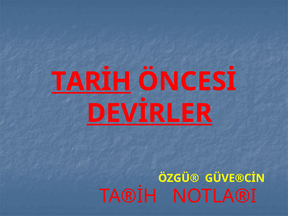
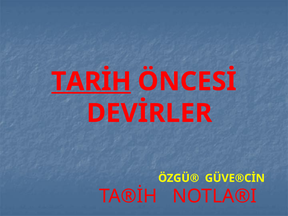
DEVİRLER underline: present -> none (149, 113)
